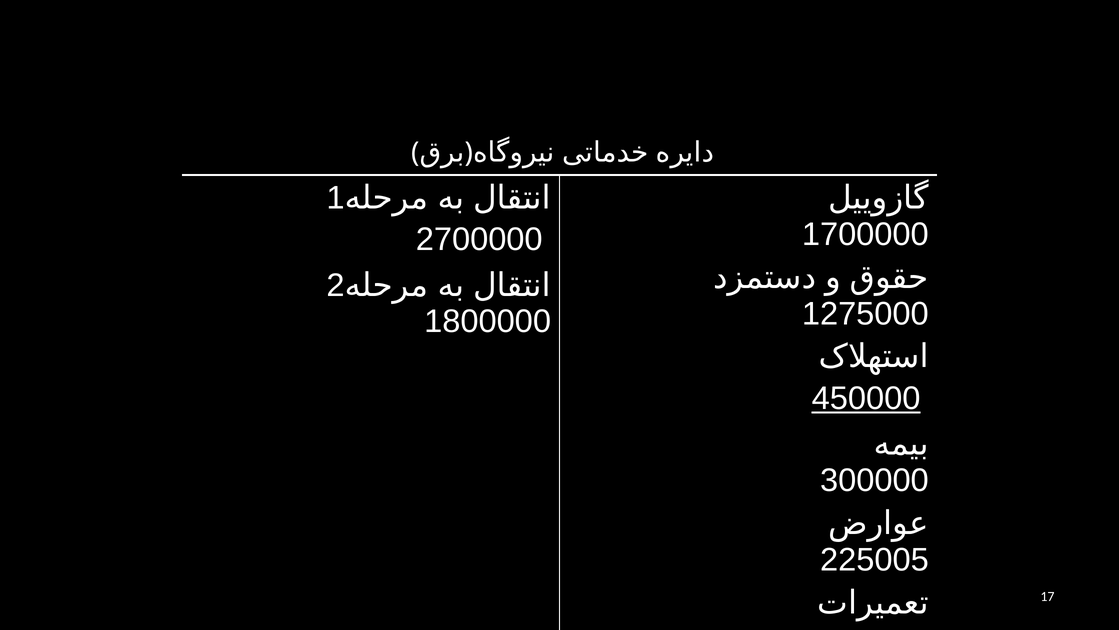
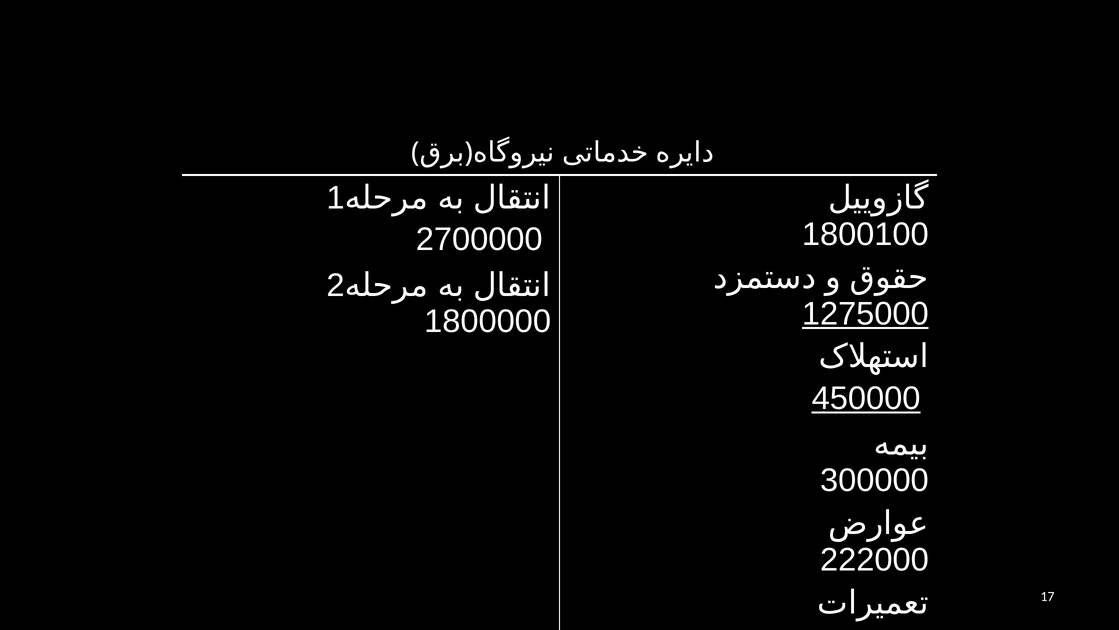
1700000: 1700000 -> 1800100 (865, 234)
1275000 underline: none -> present (865, 313)
225005: 225005 -> 222000 (874, 559)
